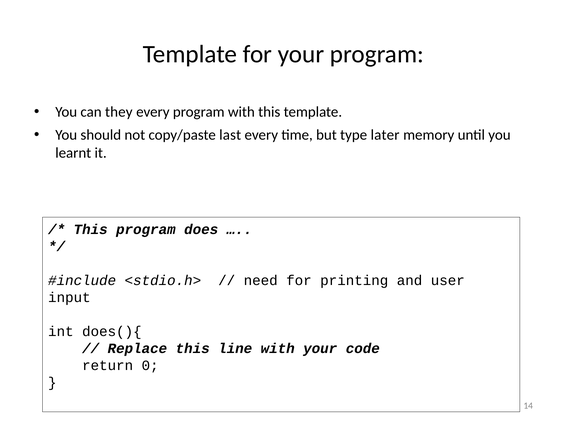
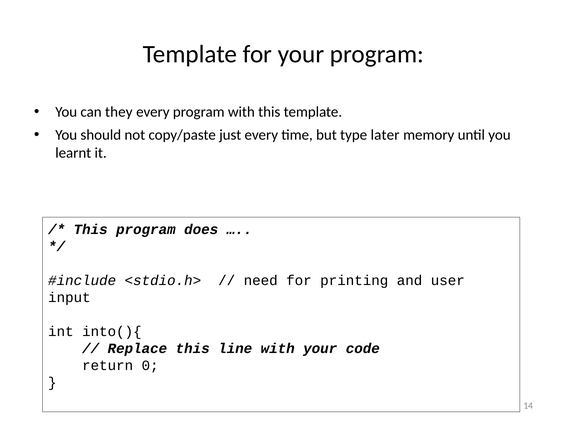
last: last -> just (230, 135)
does(){: does(){ -> into(){ (112, 332)
